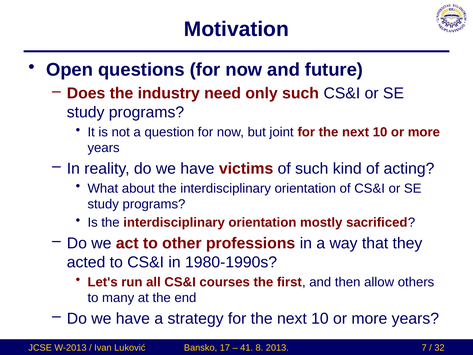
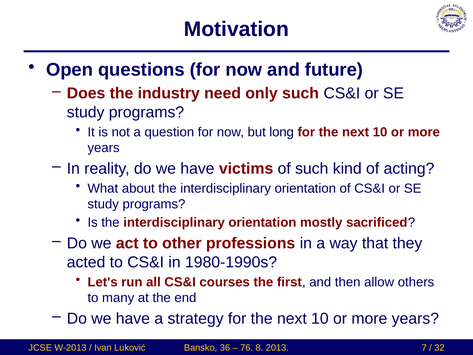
joint: joint -> long (282, 132)
17: 17 -> 36 (225, 348)
41: 41 -> 76 (247, 348)
